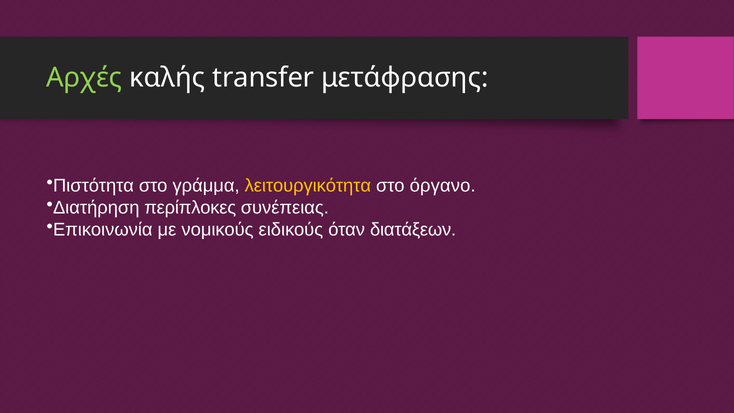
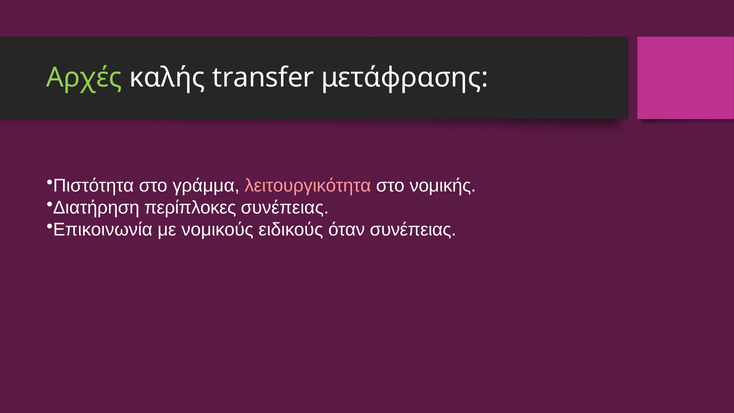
λειτουργικότητα colour: yellow -> pink (308, 186)
όργανο: όργανο -> νομικής (443, 186)
όταν διατάξεων: διατάξεων -> συνέπειας (413, 230)
